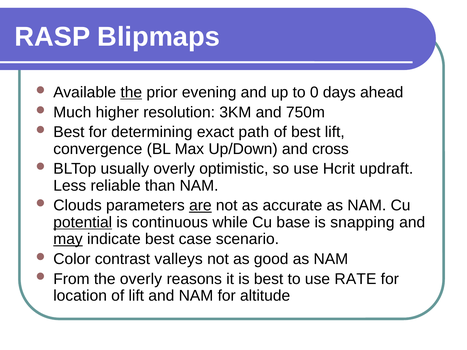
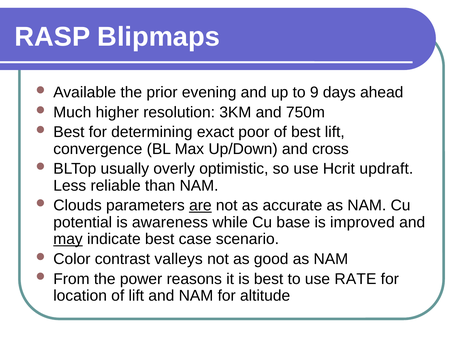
the underline: present -> none (131, 92)
0: 0 -> 9 (314, 92)
path: path -> poor (254, 132)
potential underline: present -> none (83, 222)
continuous: continuous -> awareness (170, 222)
snapping: snapping -> improved (362, 222)
the overly: overly -> power (141, 279)
